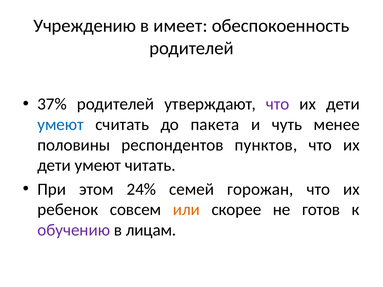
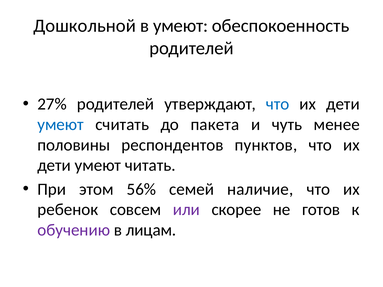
Учреждению: Учреждению -> Дошкольной (85, 26)
в имеет: имеет -> умеют (181, 26)
37%: 37% -> 27% (52, 104)
что colour: purple -> blue (278, 104)
24%: 24% -> 56% (141, 189)
горожан: горожан -> наличие (260, 189)
или colour: orange -> purple (186, 210)
